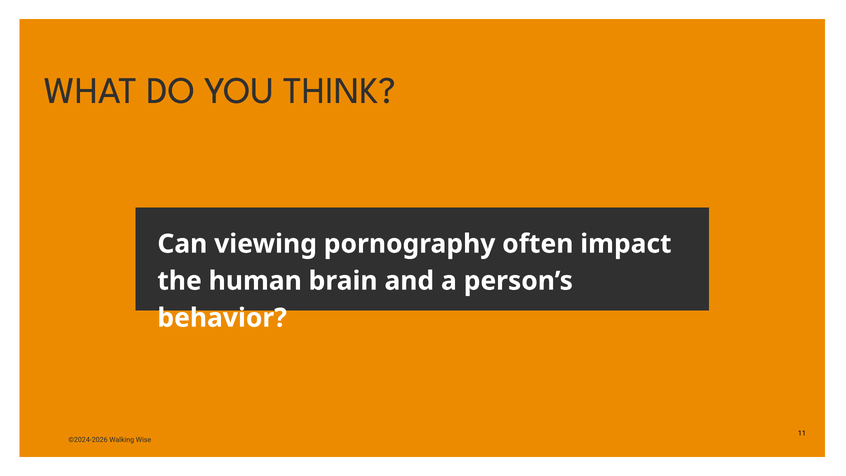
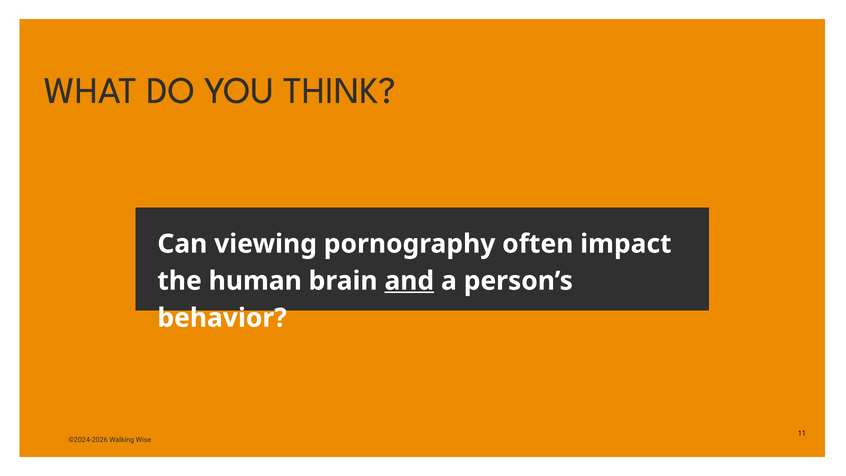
and underline: none -> present (409, 281)
